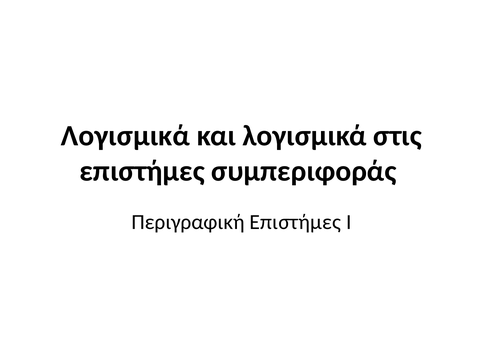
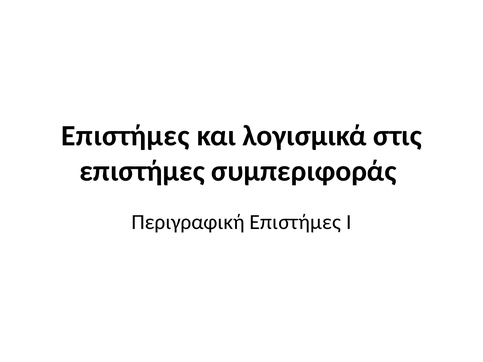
Λογισμικά: Λογισμικά -> Επιστήμες (125, 136)
